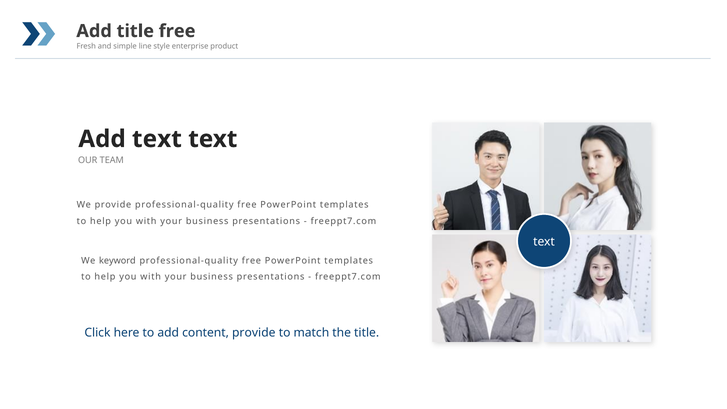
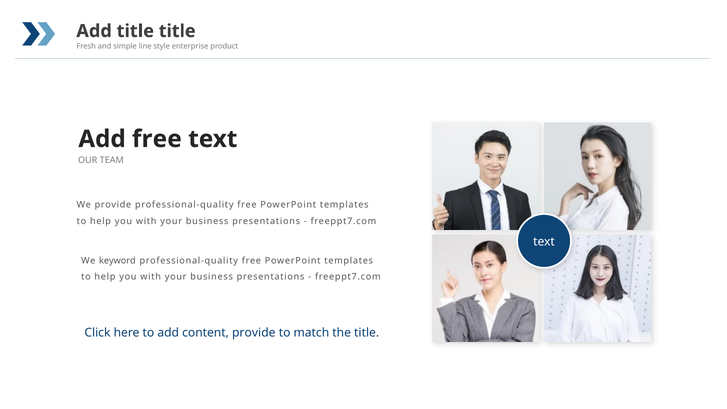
title free: free -> title (177, 31)
Add text: text -> free (157, 139)
